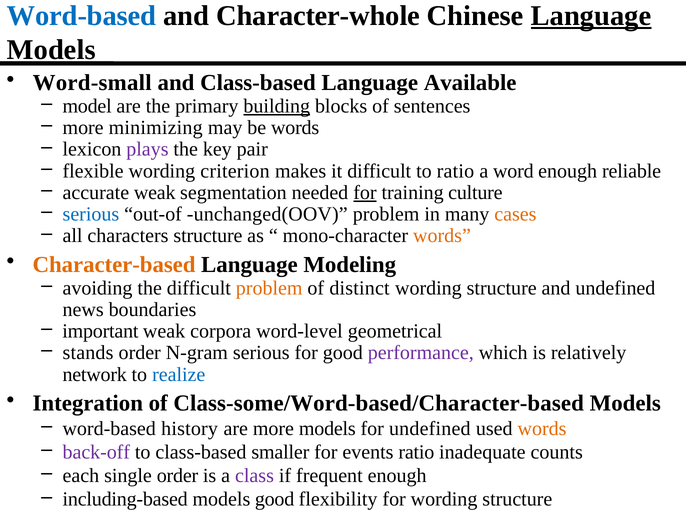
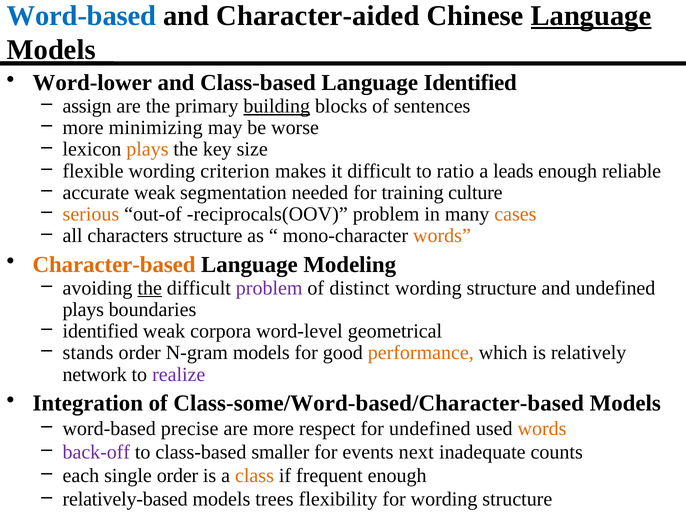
Character-whole: Character-whole -> Character-aided (318, 16)
Word-small: Word-small -> Word-lower (92, 83)
Language Available: Available -> Identified (470, 83)
model: model -> assign (87, 106)
be words: words -> worse (295, 128)
plays colour: purple -> orange (147, 149)
pair: pair -> size (252, 149)
word: word -> leads (513, 171)
for underline: present -> none (365, 192)
serious colour: blue -> orange (91, 214)
unchanged(OOV: unchanged(OOV -> reciprocals(OOV (267, 214)
the underline: none -> present (150, 288)
problem colour: orange -> purple (269, 288)
news: news -> plays (83, 309)
important: important -> identified (100, 331)
N-gram serious: serious -> models (261, 352)
performance colour: purple -> orange (421, 352)
realize colour: blue -> purple (179, 374)
history: history -> precise (190, 428)
more models: models -> respect (327, 428)
events ratio: ratio -> next (416, 452)
class colour: purple -> orange (255, 475)
including-based: including-based -> relatively-based (125, 499)
models good: good -> trees (274, 499)
